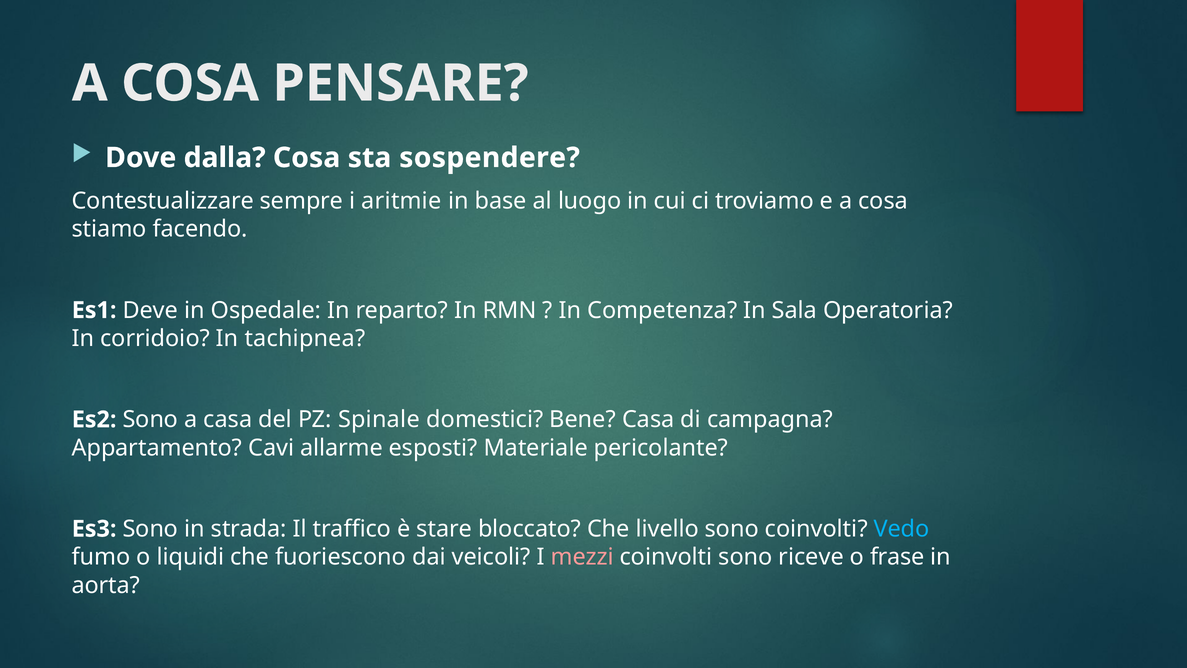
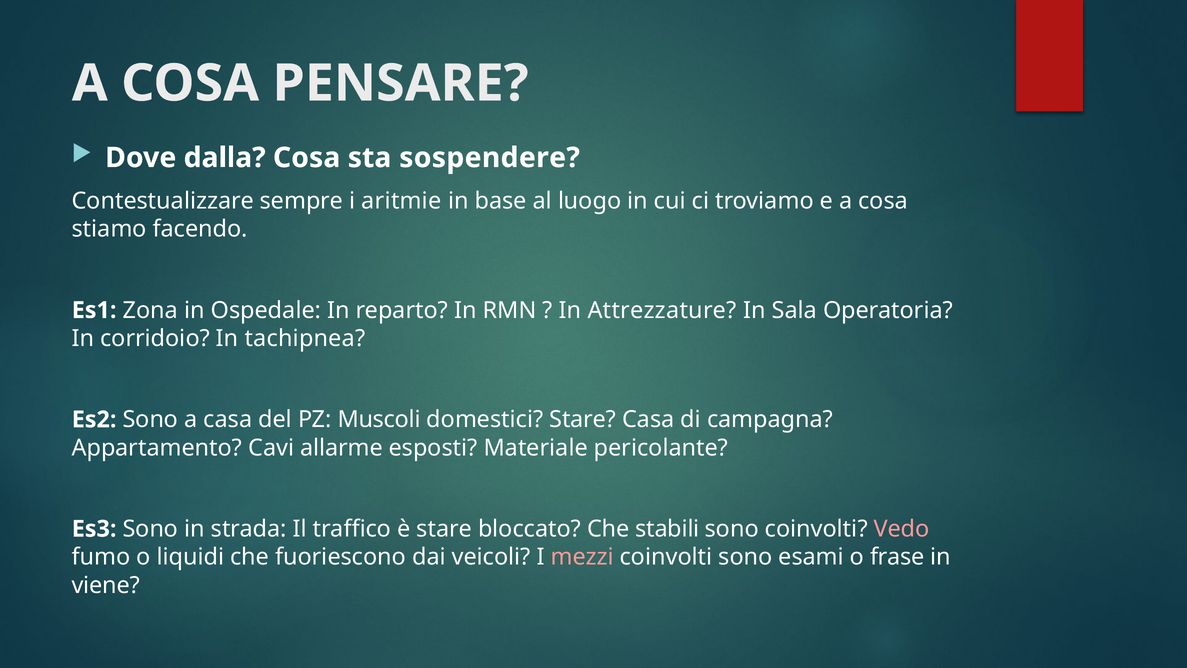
Deve: Deve -> Zona (150, 310)
Competenza: Competenza -> Attrezzature (662, 310)
Spinale: Spinale -> Muscoli (379, 419)
domestici Bene: Bene -> Stare (583, 419)
livello: livello -> stabili (667, 529)
Vedo colour: light blue -> pink (901, 529)
riceve: riceve -> esami (811, 557)
aorta: aorta -> viene (106, 585)
